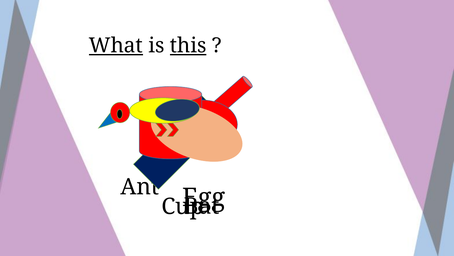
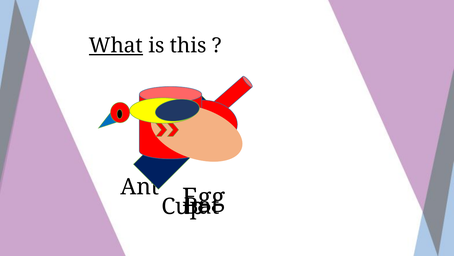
this underline: present -> none (188, 46)
